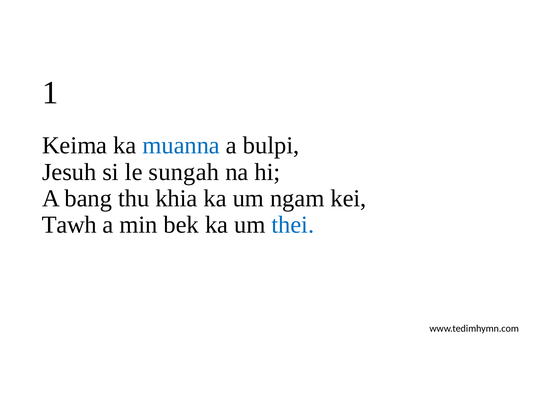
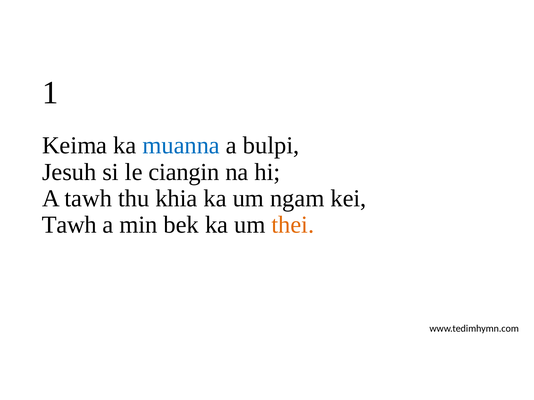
sungah: sungah -> ciangin (184, 172)
A bang: bang -> tawh (88, 199)
thei colour: blue -> orange (293, 225)
